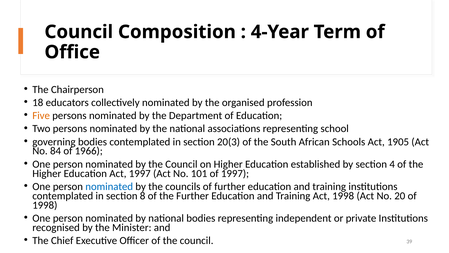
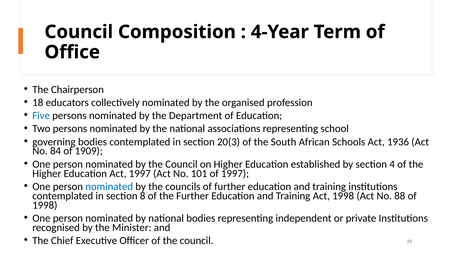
Five colour: orange -> blue (41, 115)
1905: 1905 -> 1936 (398, 142)
1966: 1966 -> 1909 (89, 151)
20: 20 -> 88 (400, 195)
